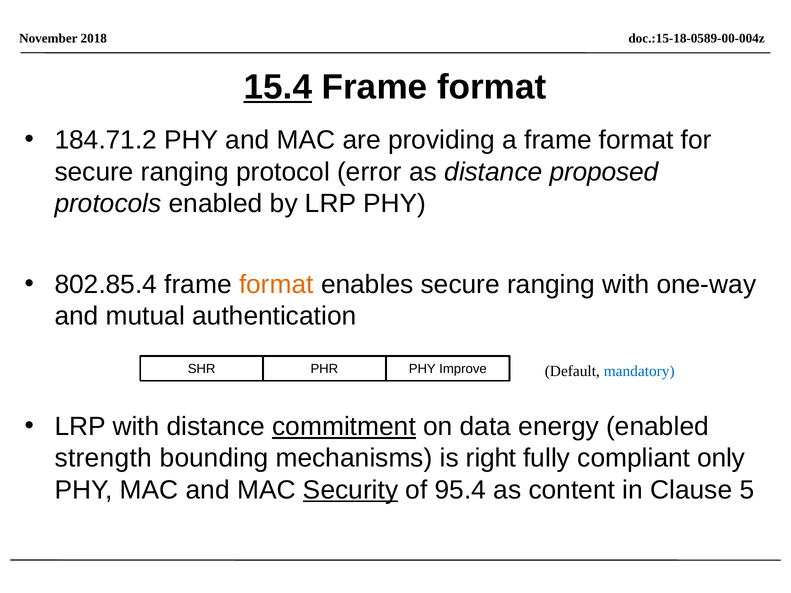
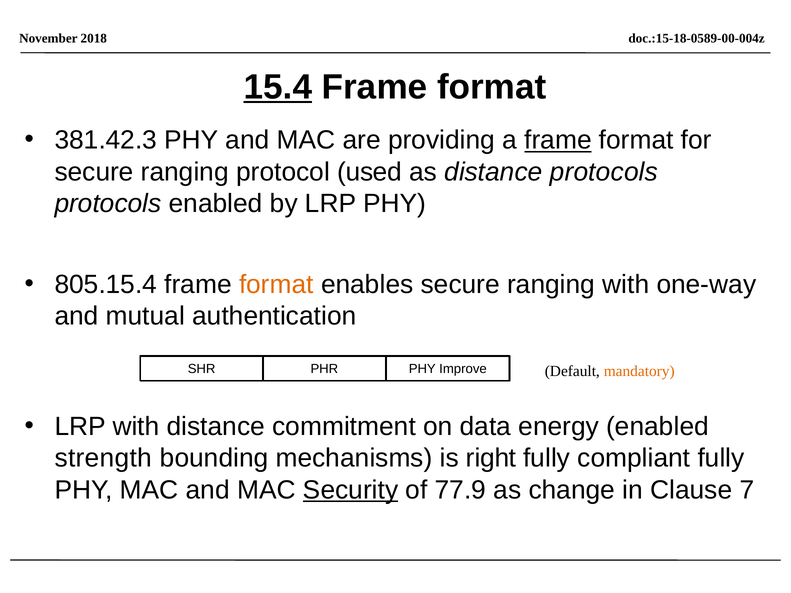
184.71.2: 184.71.2 -> 381.42.3 (106, 140)
frame underline: none -> present (558, 140)
error: error -> used (370, 172)
distance proposed: proposed -> protocols (604, 172)
802.85.4: 802.85.4 -> 805.15.4 (106, 284)
mandatory colour: blue -> orange (639, 371)
commitment underline: present -> none (344, 427)
compliant only: only -> fully (721, 458)
95.4: 95.4 -> 77.9 (460, 490)
content: content -> change (572, 490)
5: 5 -> 7 (747, 490)
